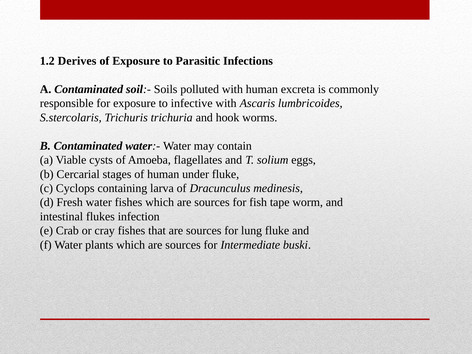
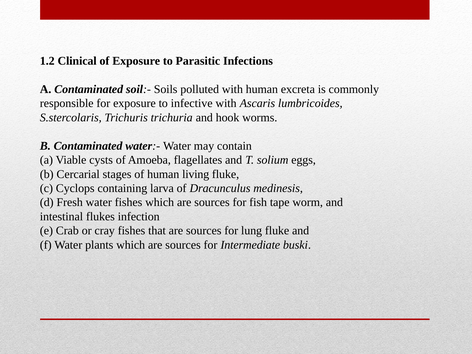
Derives: Derives -> Clinical (77, 61)
under: under -> living (196, 174)
